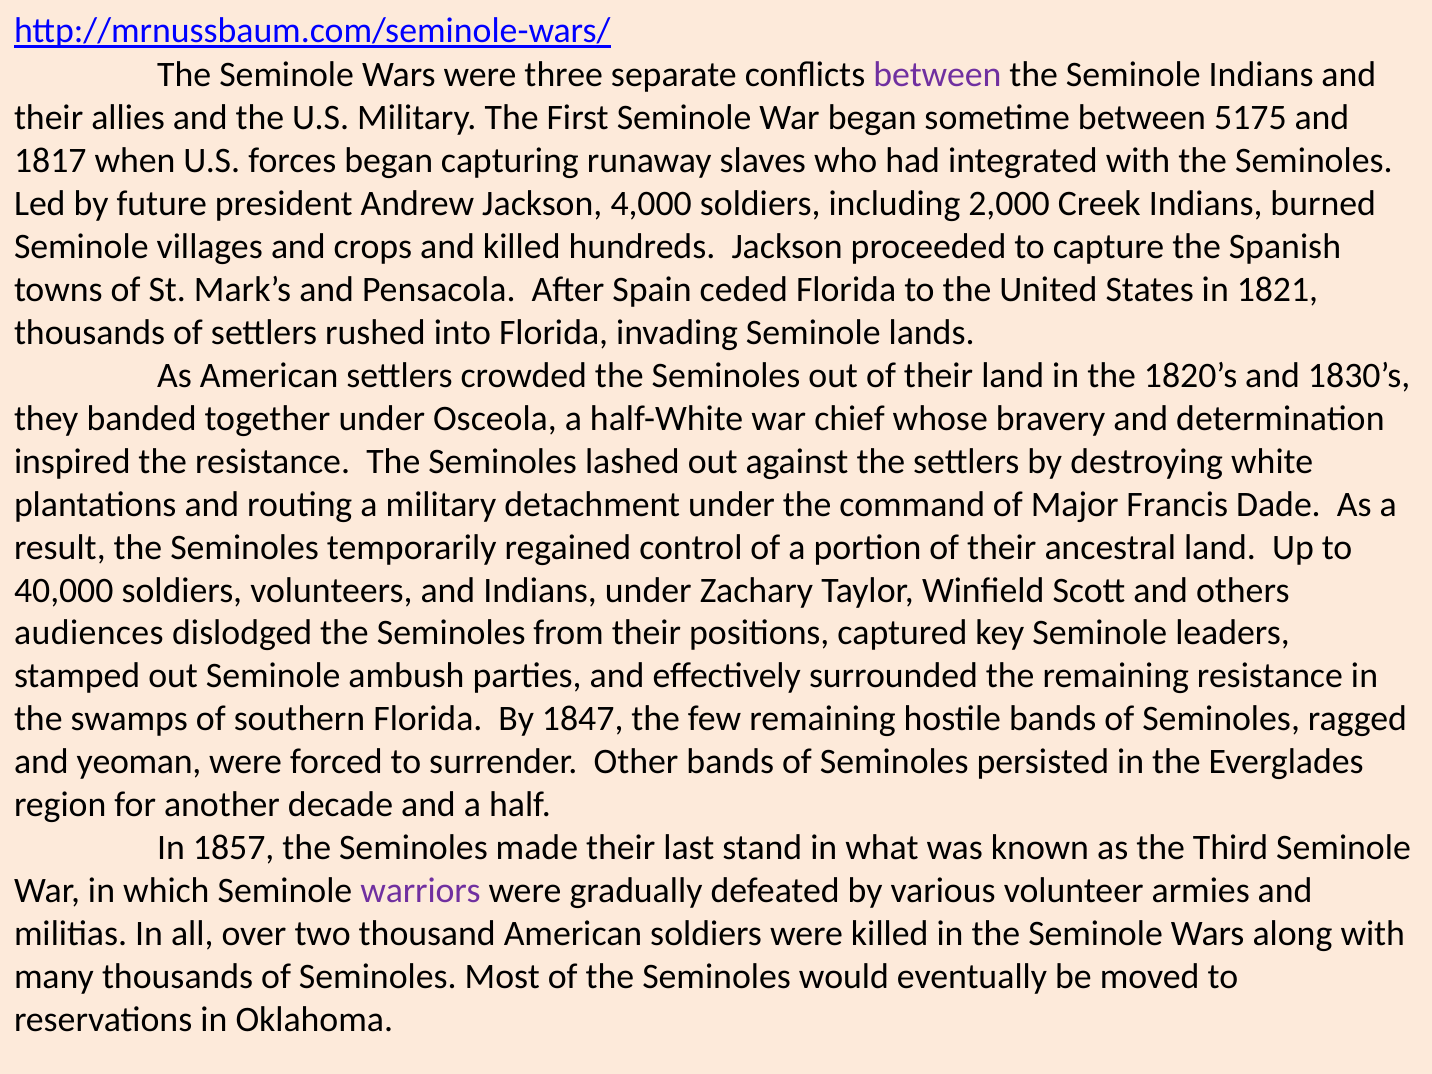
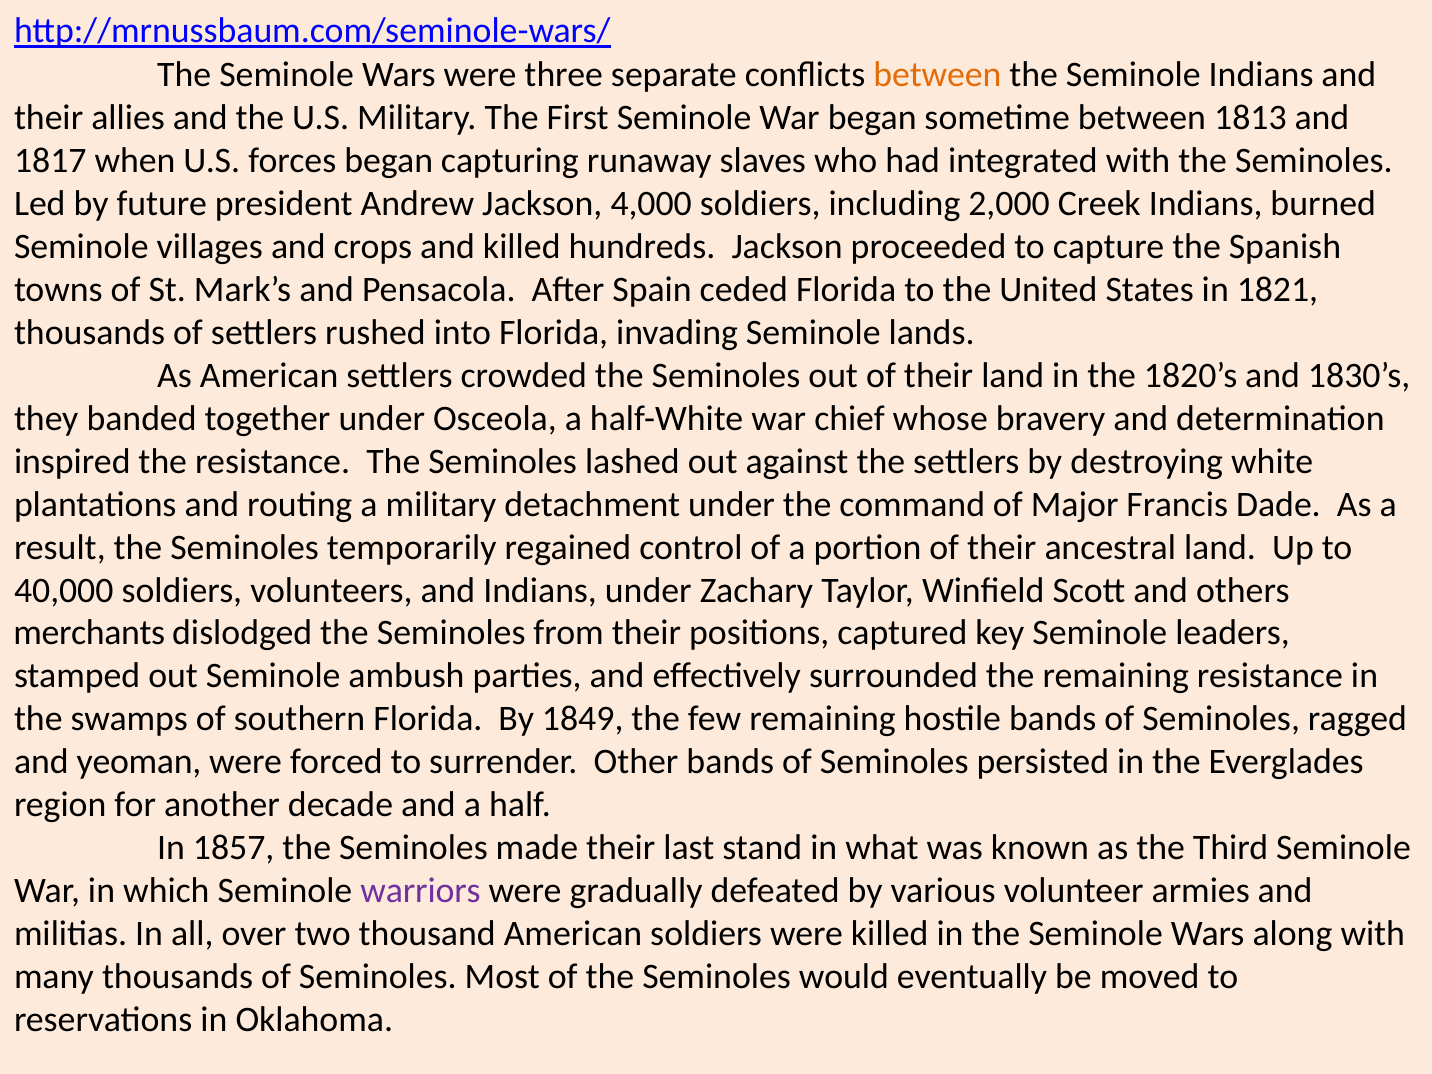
between colour: purple -> orange (937, 75)
5175: 5175 -> 1813 (1250, 118)
audiences: audiences -> merchants (89, 633)
1847: 1847 -> 1849 (583, 719)
